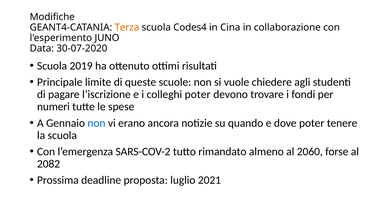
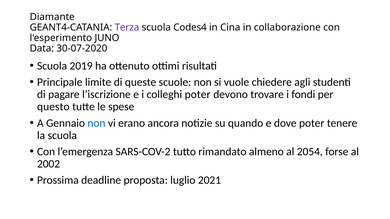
Modifiche: Modifiche -> Diamante (52, 17)
Terza colour: orange -> purple (127, 28)
numeri: numeri -> questo (53, 107)
2060: 2060 -> 2054 (310, 152)
2082: 2082 -> 2002 (49, 164)
